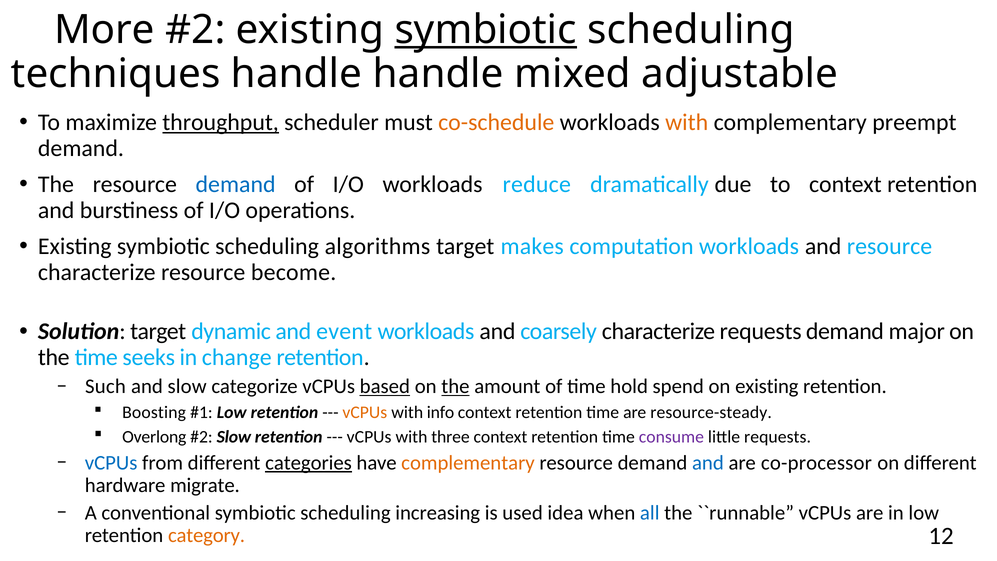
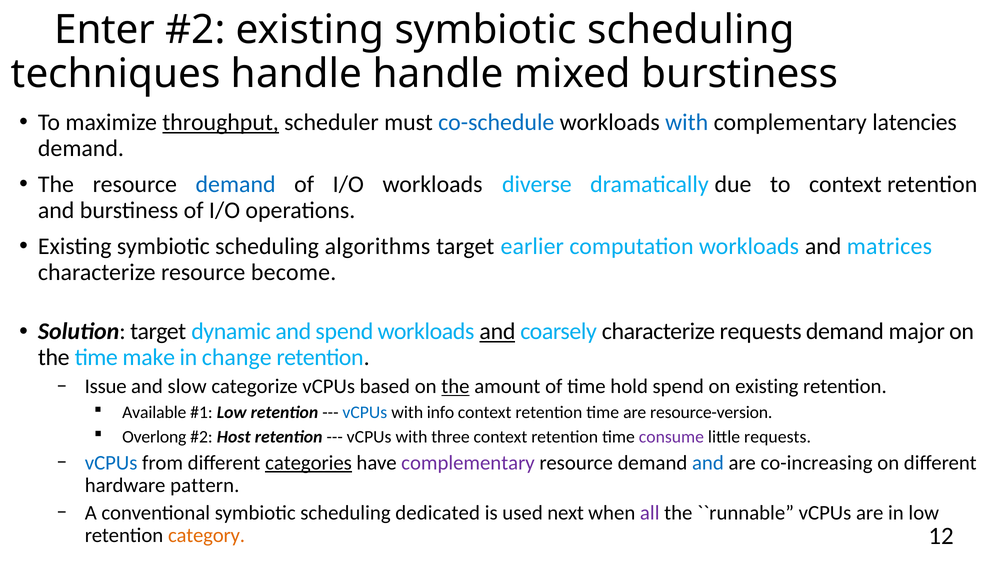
More: More -> Enter (105, 30)
symbiotic underline: present -> none (486, 30)
mixed adjustable: adjustable -> burstiness (740, 74)
co-schedule colour: orange -> blue (496, 122)
with colour: orange -> blue (687, 122)
preempt: preempt -> latencies (915, 122)
reduce: reduce -> diverse (537, 184)
makes: makes -> earlier (532, 246)
and resource: resource -> matrices (889, 246)
and event: event -> spend (344, 331)
and underline: none -> present (497, 331)
seeks: seeks -> make (149, 357)
Such: Such -> Issue (106, 386)
based underline: present -> none (385, 386)
Boosting: Boosting -> Available (154, 412)
vCPUs colour: orange -> blue (365, 412)
resource-steady: resource-steady -> resource-version (711, 412)
Slow: Slow -> Host (234, 437)
complementary colour: orange -> purple (468, 463)
co-processor: co-processor -> co-increasing (817, 463)
migrate: migrate -> pattern (205, 485)
increasing: increasing -> dedicated (438, 513)
idea: idea -> next (566, 513)
all colour: blue -> purple (650, 513)
